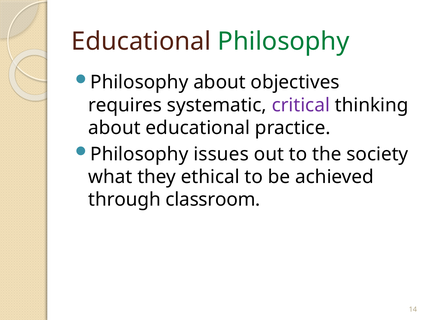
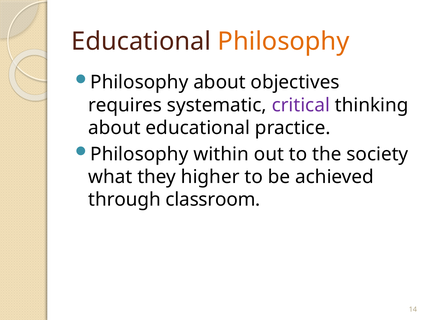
Philosophy colour: green -> orange (284, 41)
issues: issues -> within (221, 154)
ethical: ethical -> higher (210, 177)
